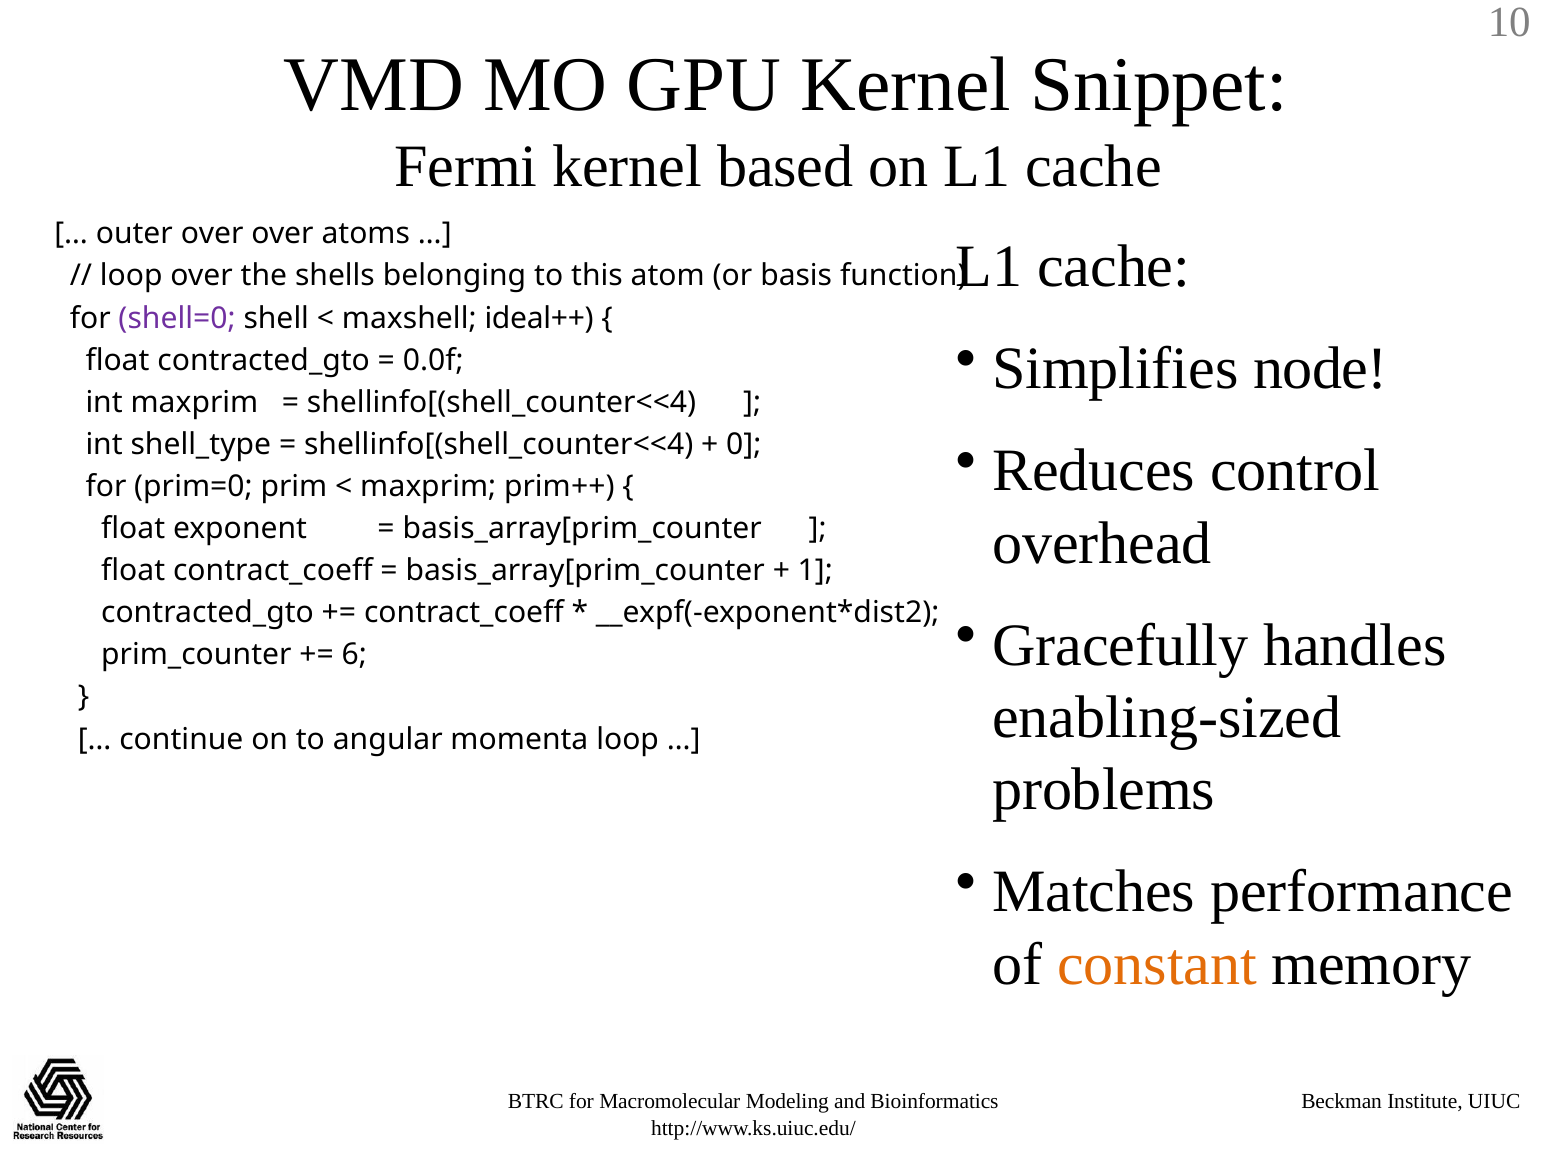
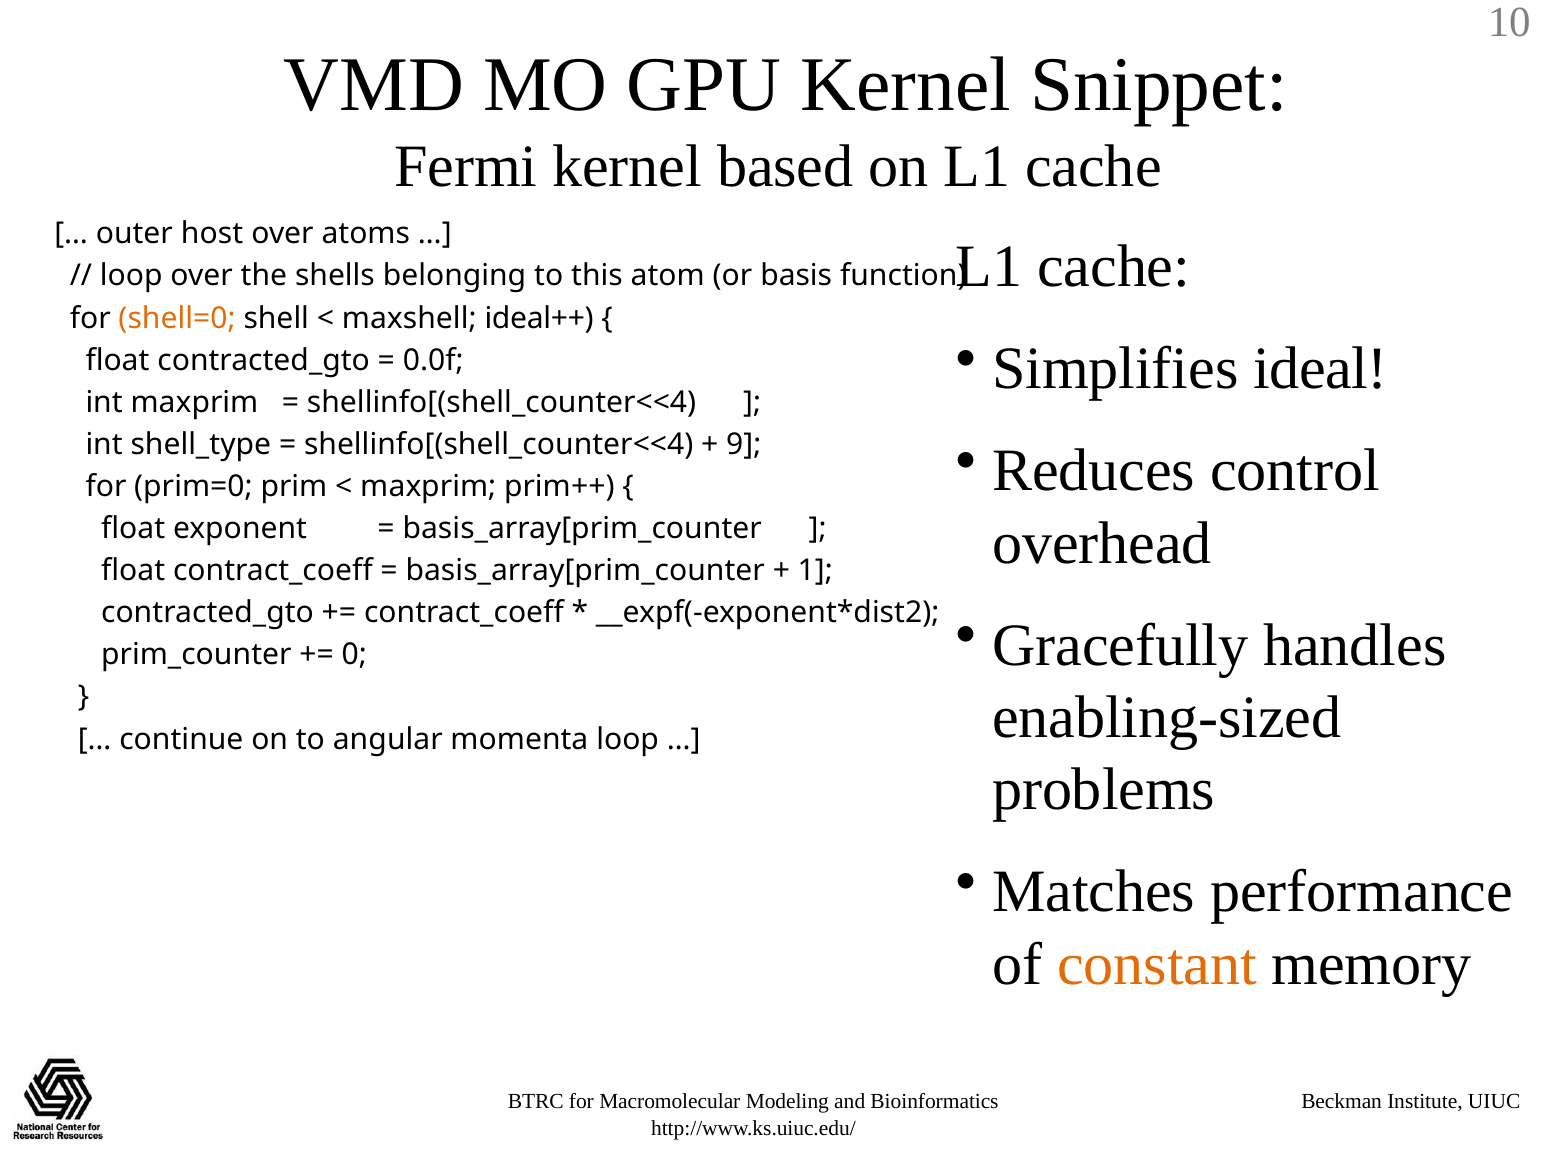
outer over: over -> host (212, 234)
shell=0 colour: purple -> orange (177, 318)
node: node -> ideal (1320, 369)
0: 0 -> 9 (744, 445)
6: 6 -> 0 (354, 655)
